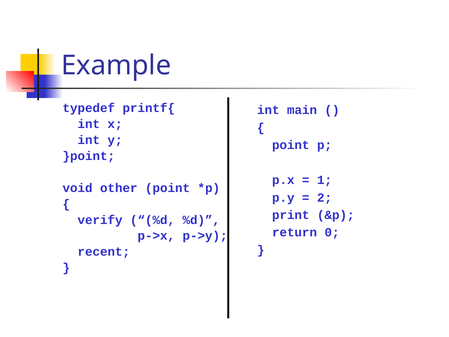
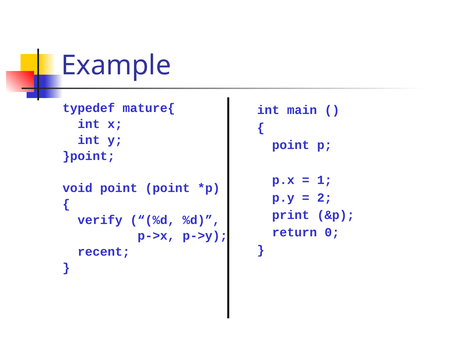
printf{: printf{ -> mature{ (149, 108)
void other: other -> point (119, 188)
